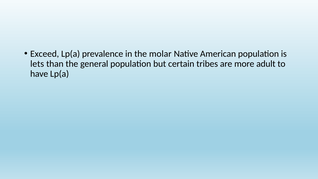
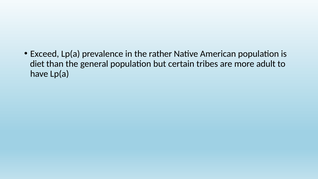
molar: molar -> rather (160, 54)
lets: lets -> diet (37, 64)
